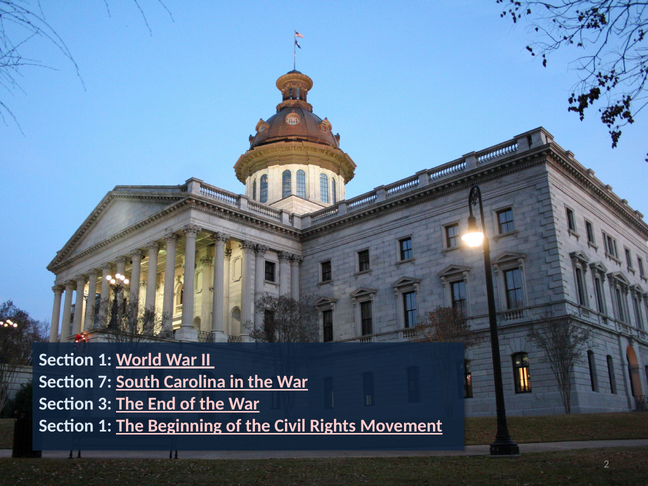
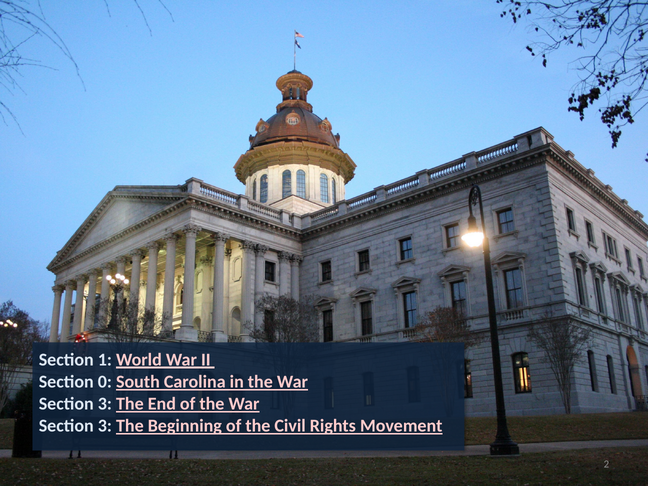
7: 7 -> 0 (105, 382)
1: 1 -> 3 (105, 426)
